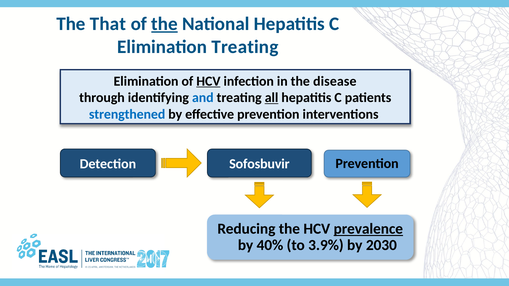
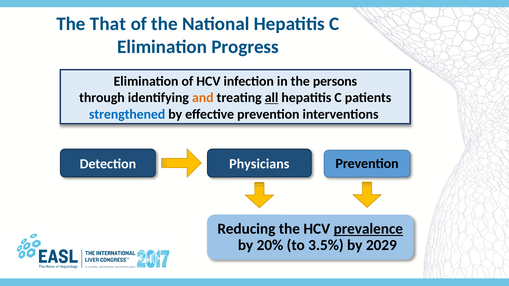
the underline: present -> none (165, 24)
Elimination Treating: Treating -> Progress (245, 47)
HCV underline: present -> none (208, 81)
disease: disease -> persons (335, 81)
and colour: blue -> orange (203, 98)
Sofosbuvir: Sofosbuvir -> Physicians (259, 164)
40%: 40% -> 20% (270, 246)
3.9%: 3.9% -> 3.5% (326, 246)
2030: 2030 -> 2029 (381, 246)
